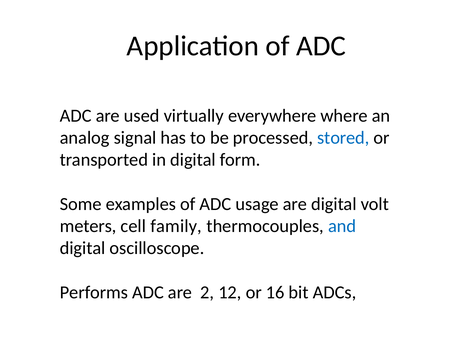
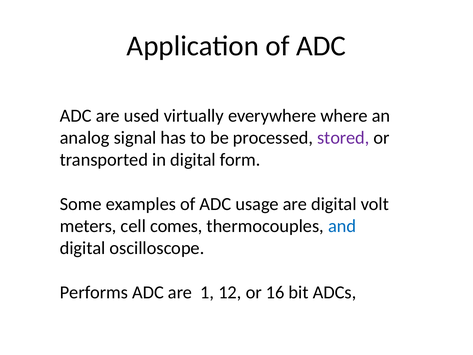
stored colour: blue -> purple (343, 138)
family: family -> comes (176, 226)
2: 2 -> 1 (207, 292)
